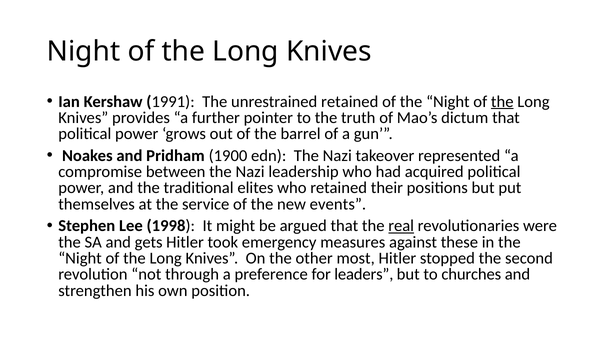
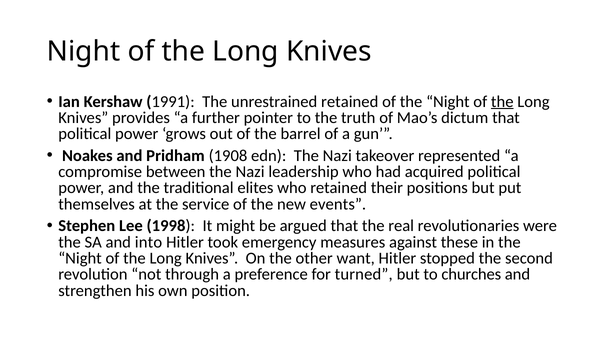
1900: 1900 -> 1908 (228, 156)
real underline: present -> none (401, 226)
gets: gets -> into (148, 242)
most: most -> want (356, 259)
leaders: leaders -> turned (364, 275)
